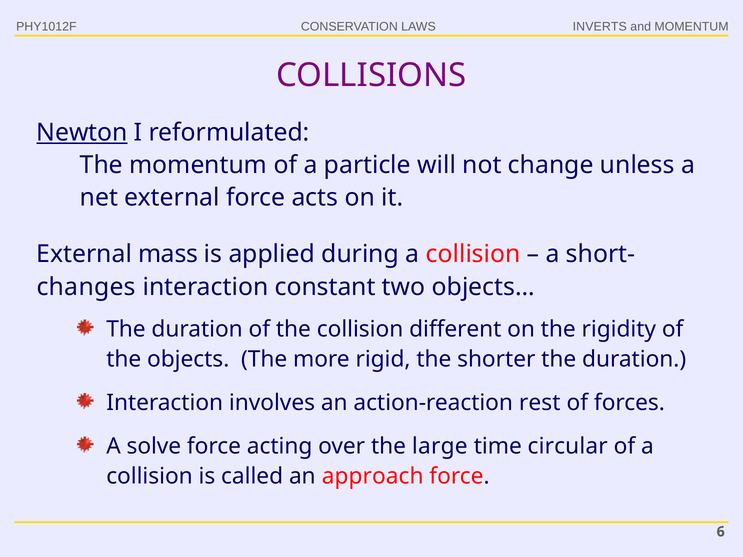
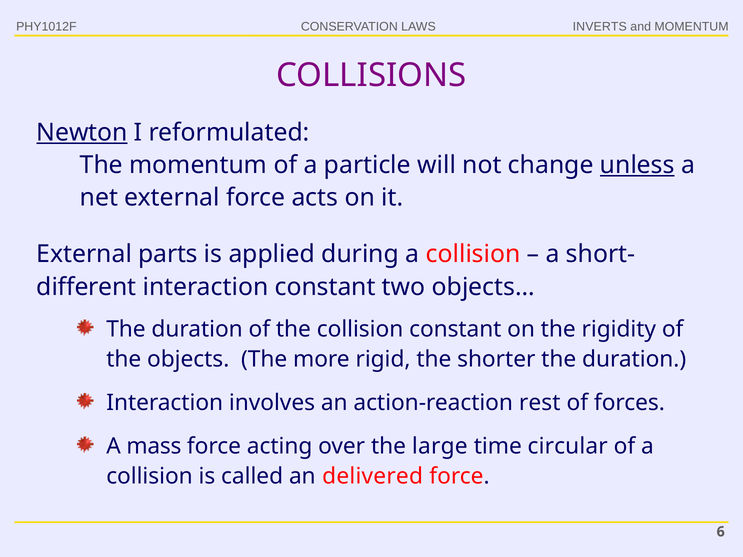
unless underline: none -> present (637, 165)
mass: mass -> parts (168, 254)
changes: changes -> different (86, 287)
collision different: different -> constant (455, 329)
solve: solve -> mass (154, 446)
approach: approach -> delivered (373, 476)
